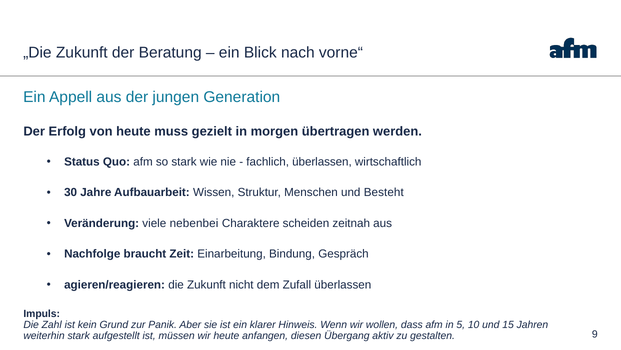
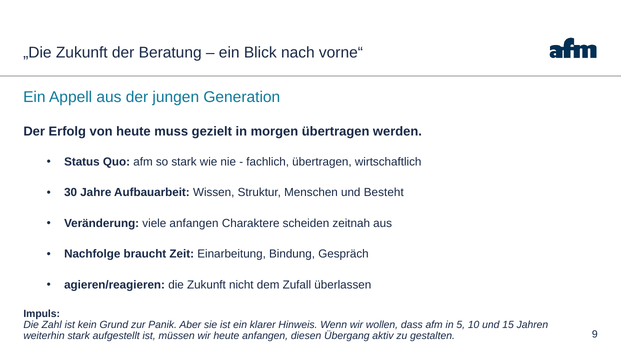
fachlich überlassen: überlassen -> übertragen (322, 162)
viele nebenbei: nebenbei -> anfangen (194, 223)
